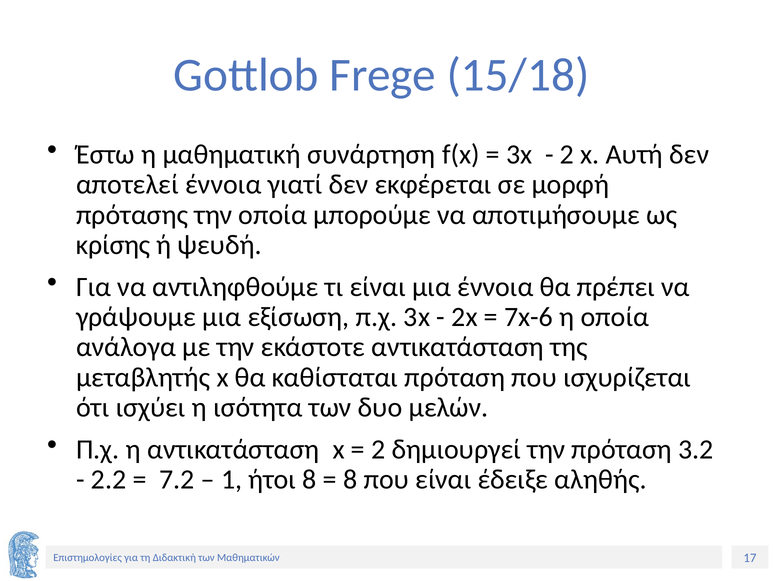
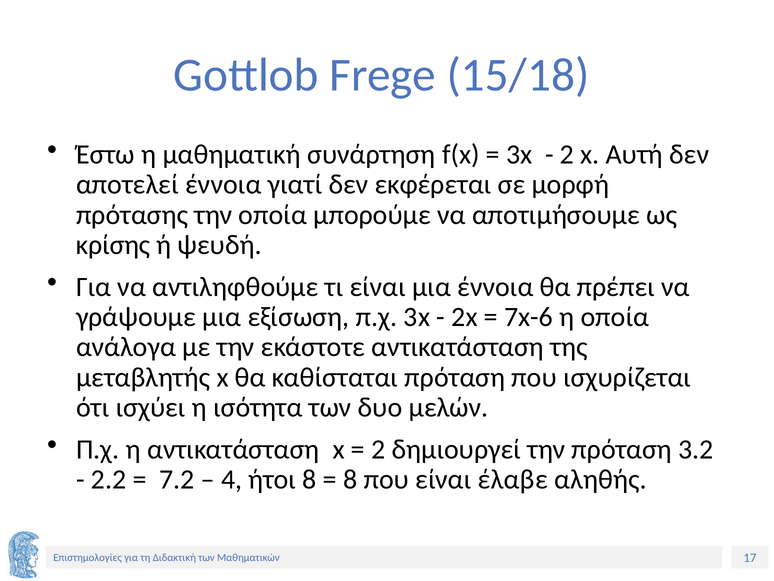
1: 1 -> 4 (232, 479)
έδειξε: έδειξε -> έλαβε (513, 479)
